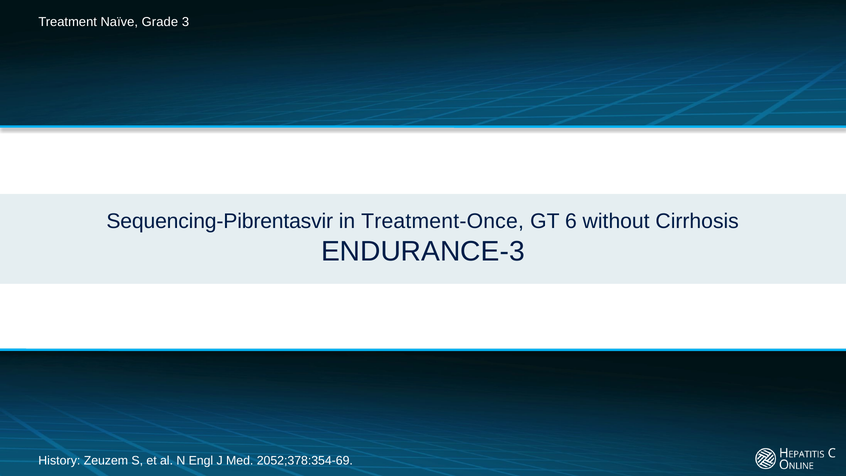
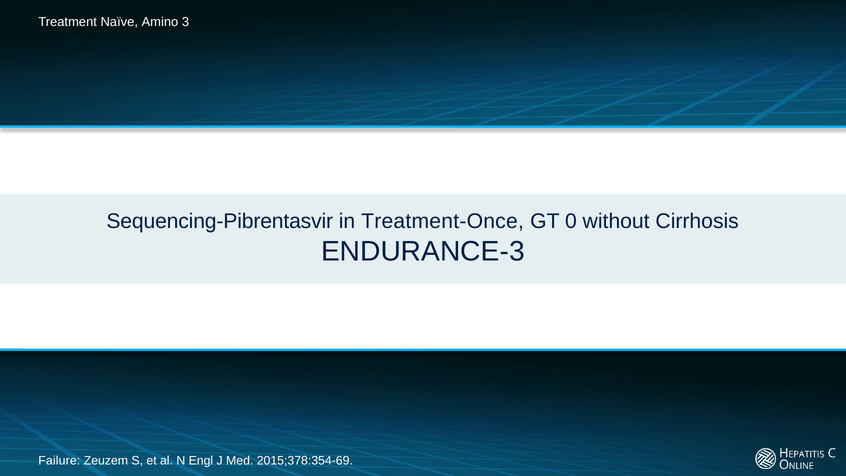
Grade: Grade -> Amino (160, 22)
6: 6 -> 0 (571, 221)
History: History -> Failure (59, 460)
2052;378:354-69: 2052;378:354-69 -> 2015;378:354-69 (305, 460)
